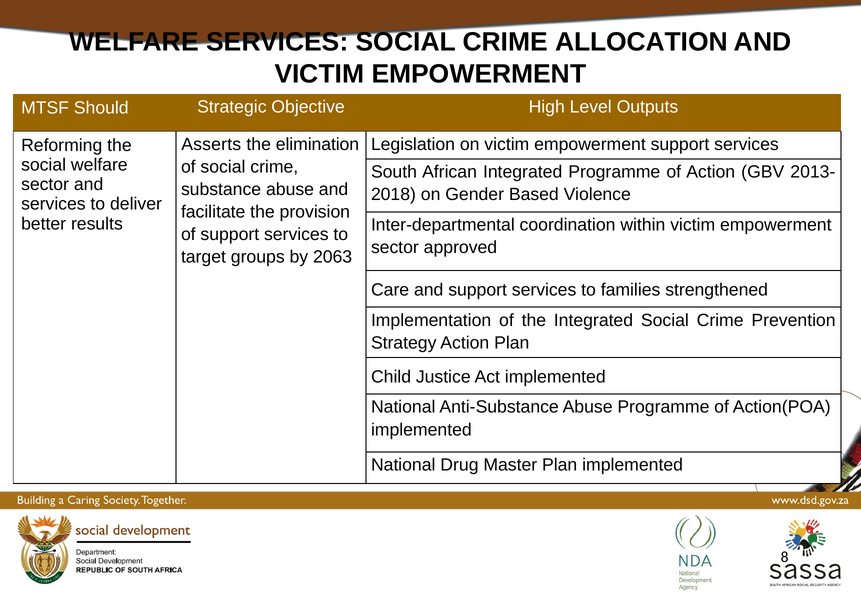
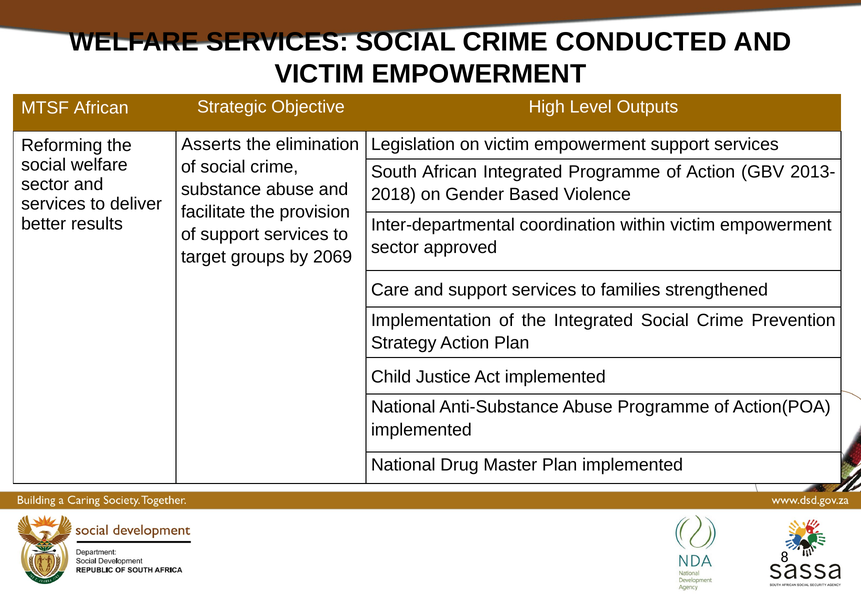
ALLOCATION: ALLOCATION -> CONDUCTED (641, 42)
MTSF Should: Should -> African (101, 108)
2063: 2063 -> 2069 (333, 257)
